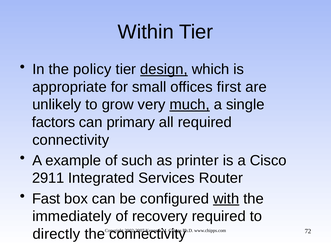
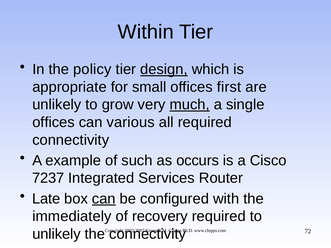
factors: factors -> offices (54, 122)
primary: primary -> various (131, 122)
printer: printer -> occurs (198, 161)
2911: 2911 -> 7237 (48, 178)
Fast: Fast -> Late (46, 199)
can underline: none -> present (104, 199)
with underline: present -> none (226, 199)
directly: directly -> unlikely (56, 234)
